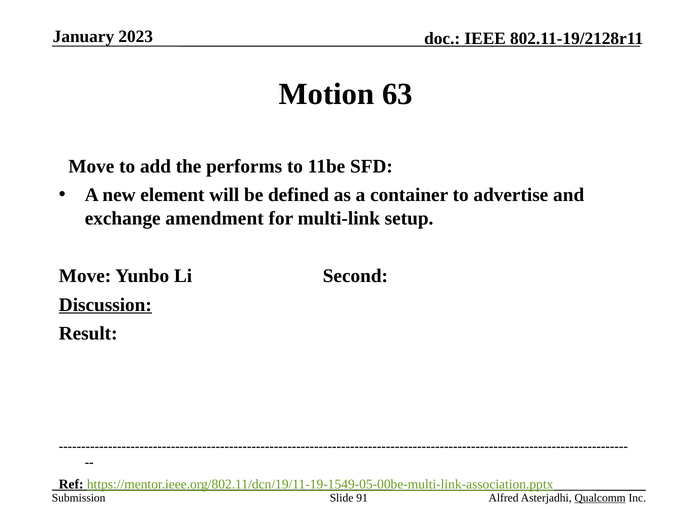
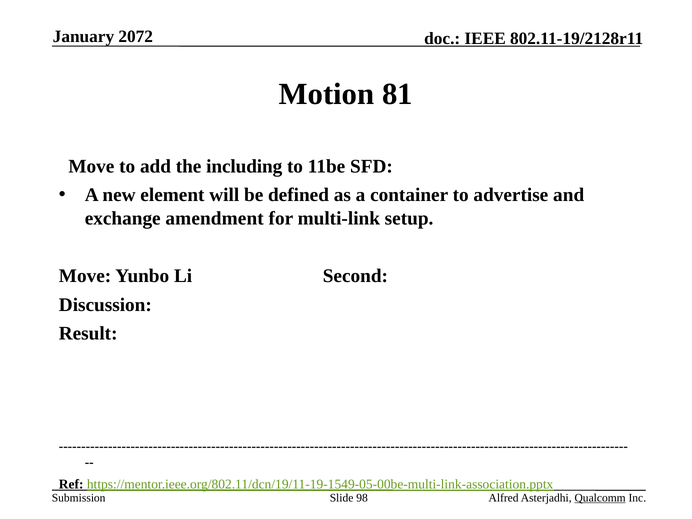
2023: 2023 -> 2072 (136, 37)
63: 63 -> 81 (398, 94)
performs: performs -> including (244, 166)
Discussion underline: present -> none (105, 305)
91: 91 -> 98 (362, 498)
